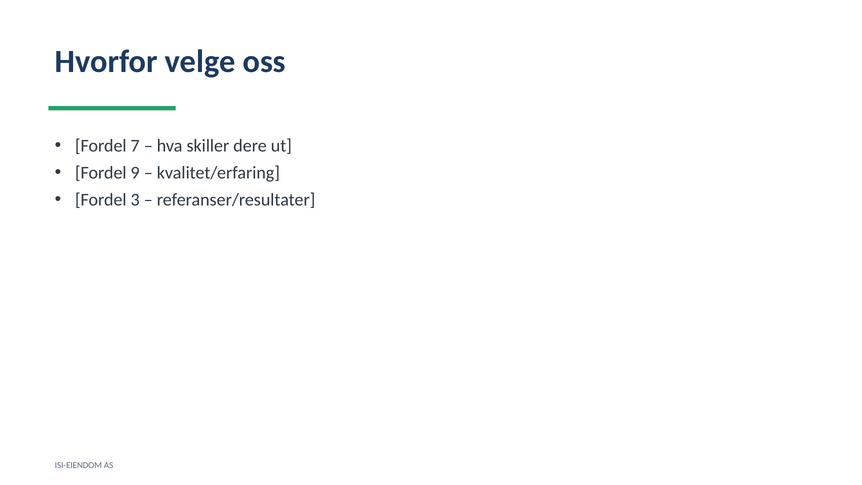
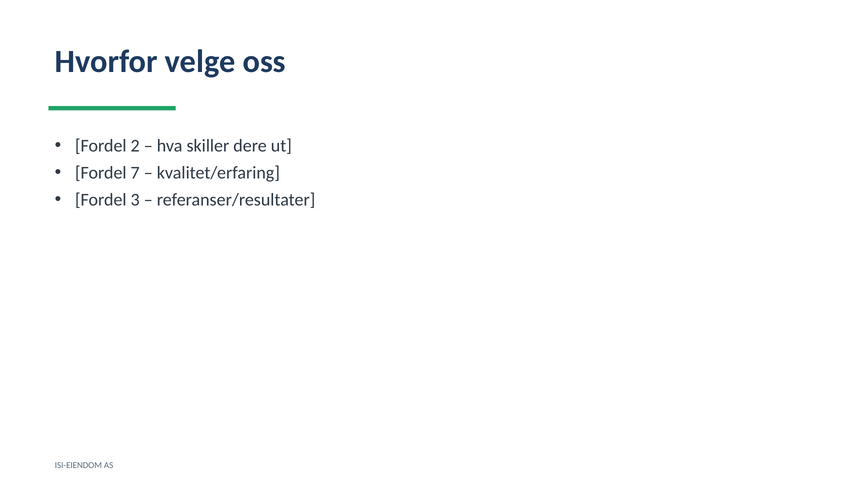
7: 7 -> 2 (135, 146)
9: 9 -> 7 (135, 173)
